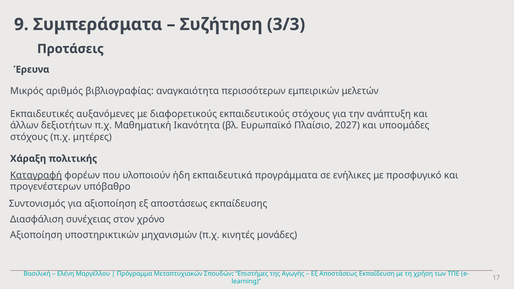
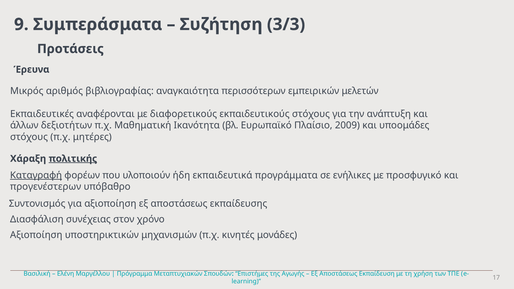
αυξανόμενες: αυξανόμενες -> αναφέρονται (105, 114)
2027: 2027 -> 2009 (347, 126)
πολιτικής underline: none -> present (73, 159)
